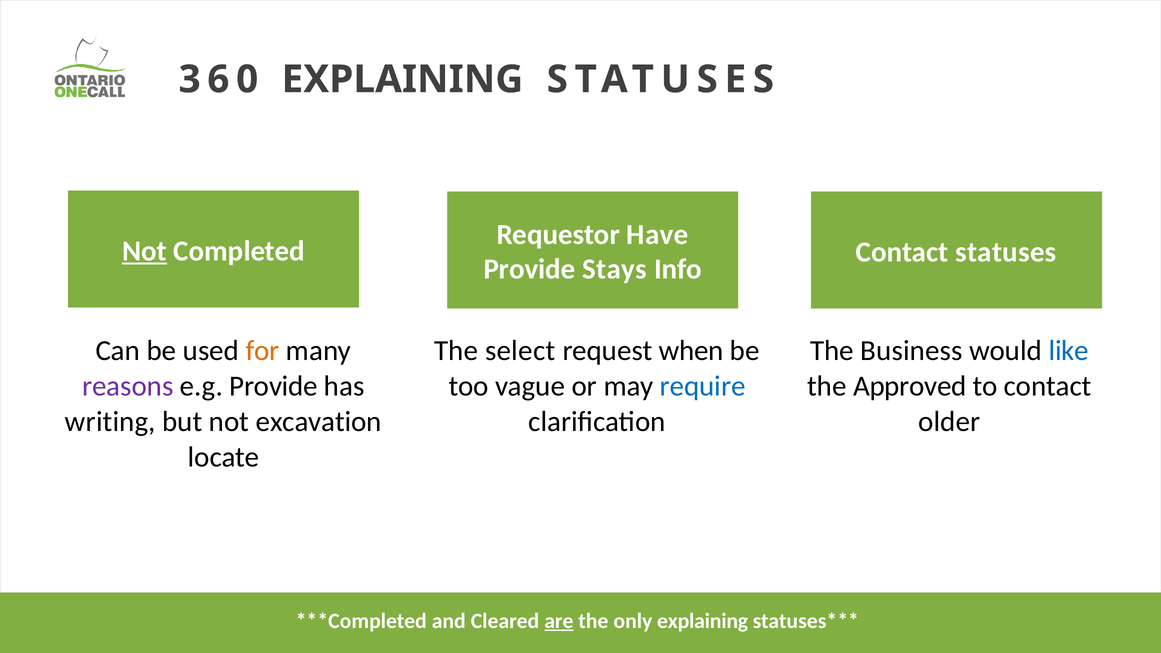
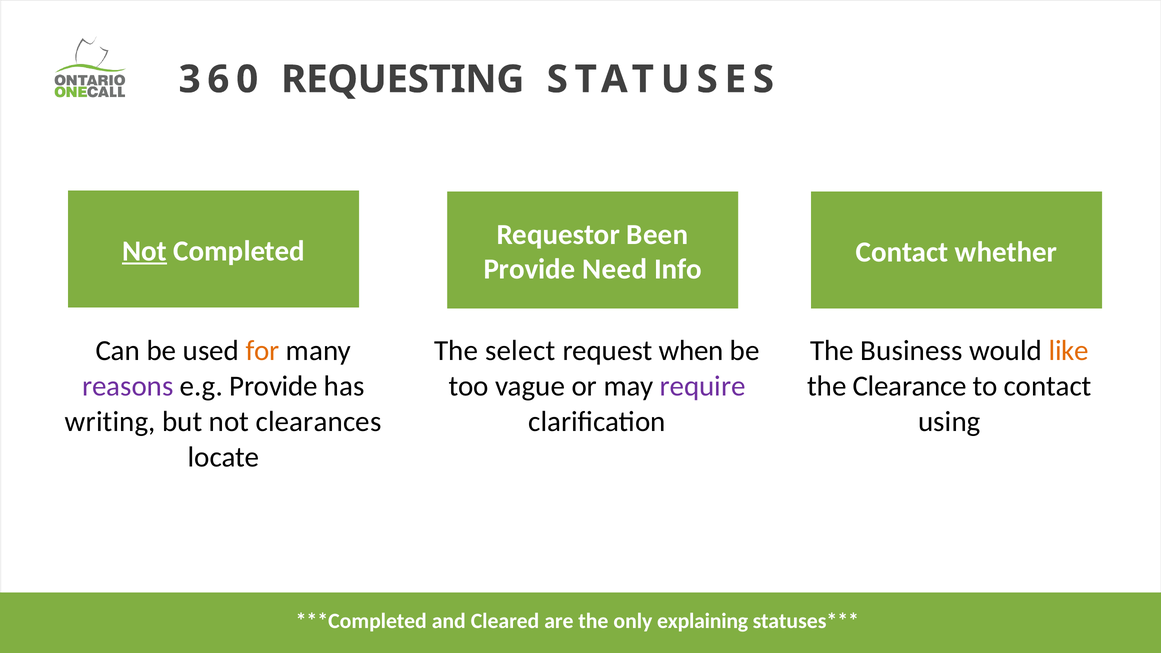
360 EXPLAINING: EXPLAINING -> REQUESTING (403, 79)
Have: Have -> Been (657, 235)
Contact statuses: statuses -> whether (1006, 252)
Stays: Stays -> Need (615, 269)
like colour: blue -> orange (1069, 351)
require colour: blue -> purple (703, 386)
Approved: Approved -> Clearance (910, 386)
excavation: excavation -> clearances (319, 422)
older: older -> using (949, 422)
are underline: present -> none (559, 621)
